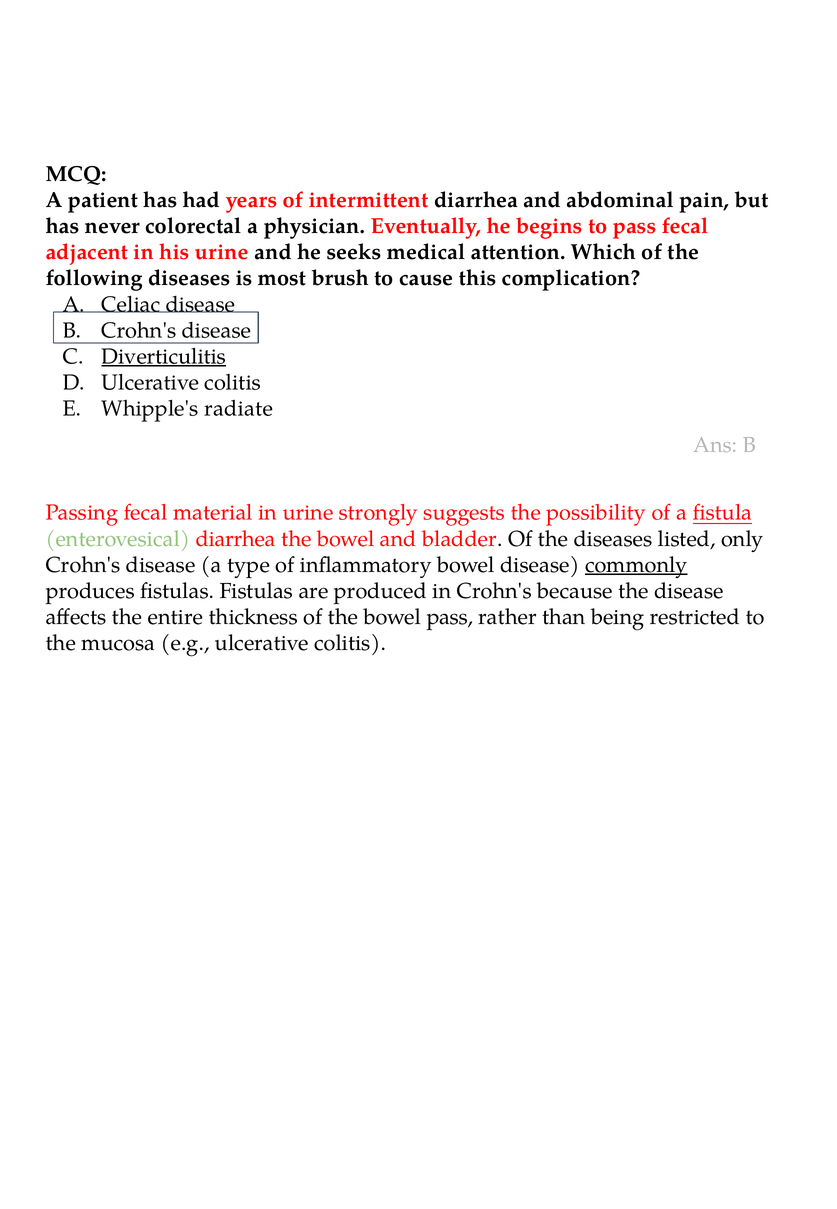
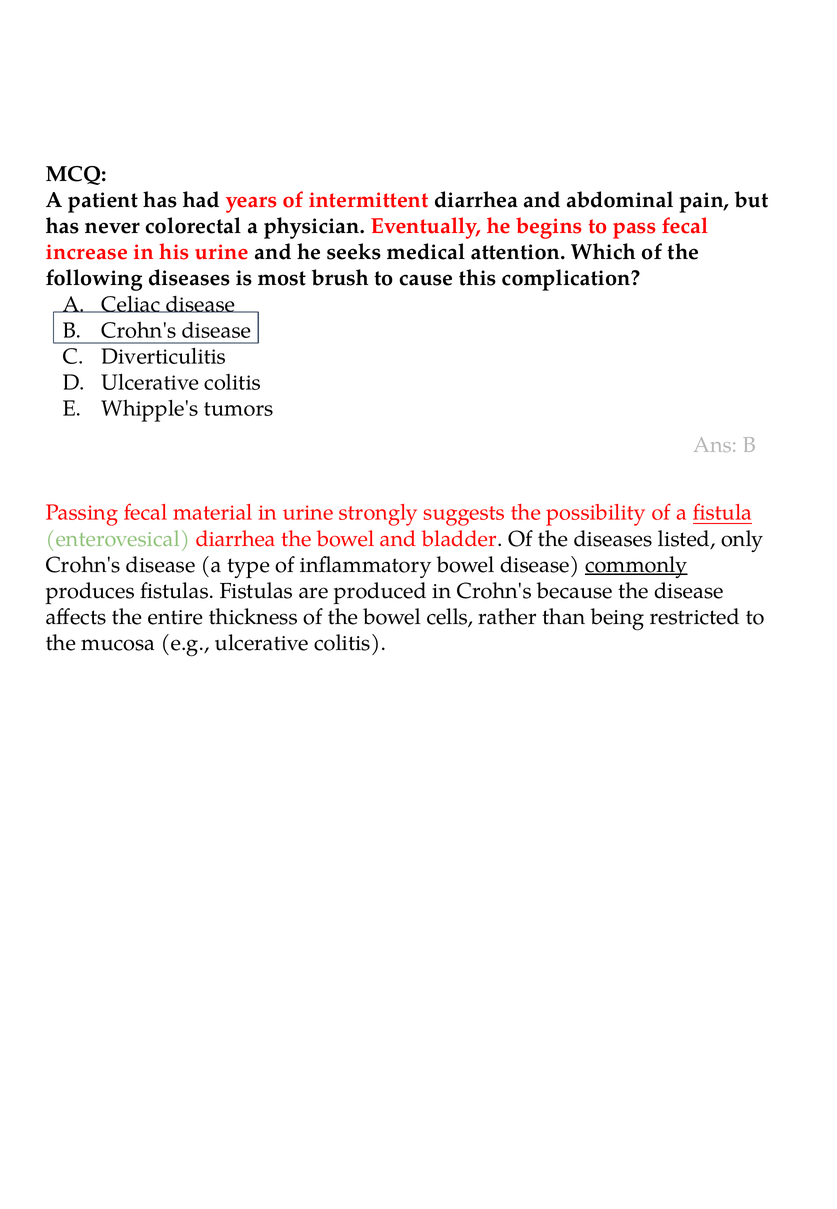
adjacent: adjacent -> increase (87, 252)
Diverticulitis underline: present -> none (164, 357)
radiate: radiate -> tumors (239, 409)
bowel pass: pass -> cells (450, 617)
